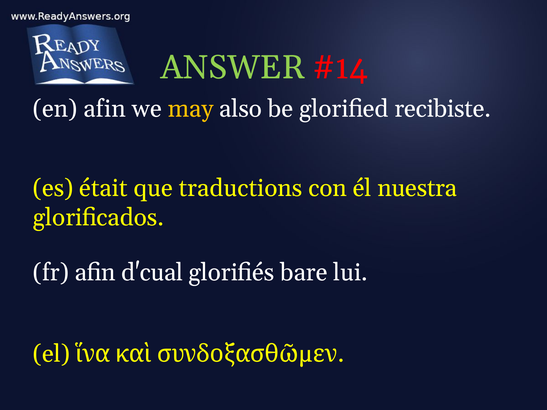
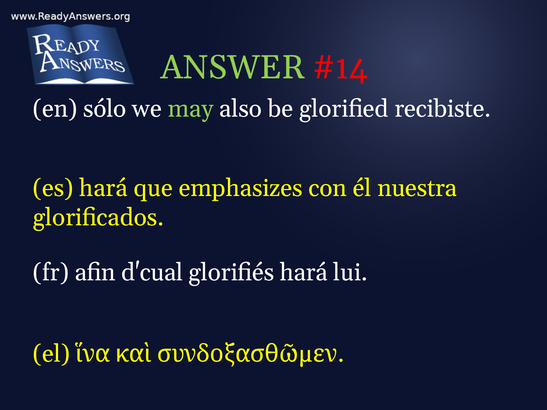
en afin: afin -> sólo (105, 109)
may colour: yellow -> light green (191, 109)
es était: était -> hará (104, 188)
traductions: traductions -> emphasizes (241, 188)
glorifiés bare: bare -> hará (304, 273)
